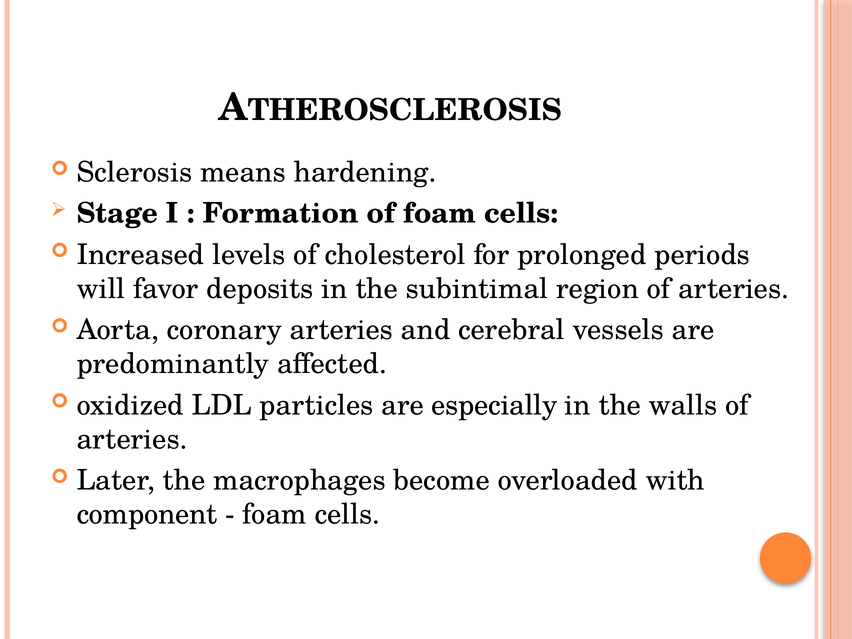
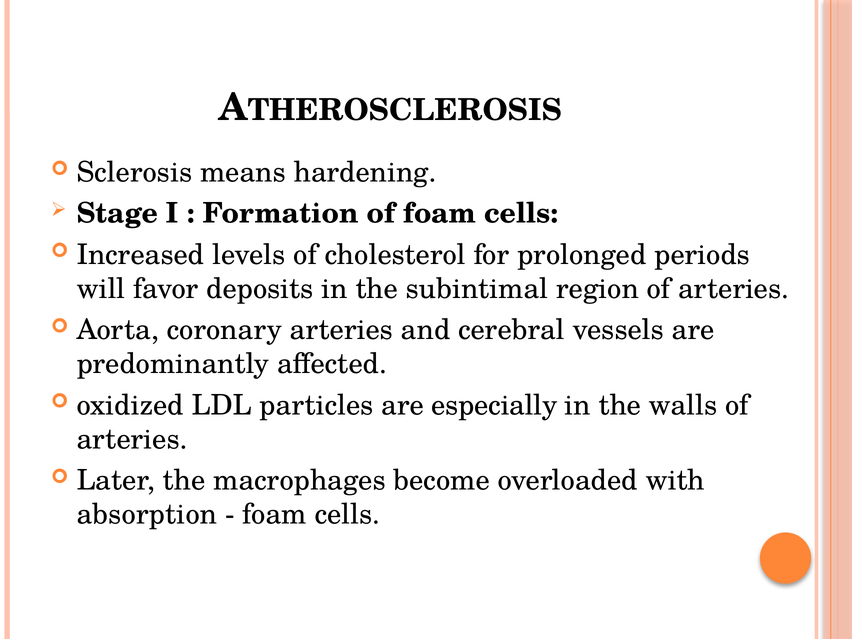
component: component -> absorption (147, 515)
